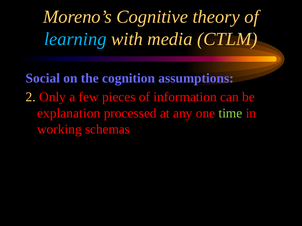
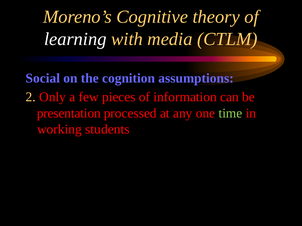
learning colour: light blue -> white (75, 39)
explanation: explanation -> presentation (69, 113)
schemas: schemas -> students (107, 129)
